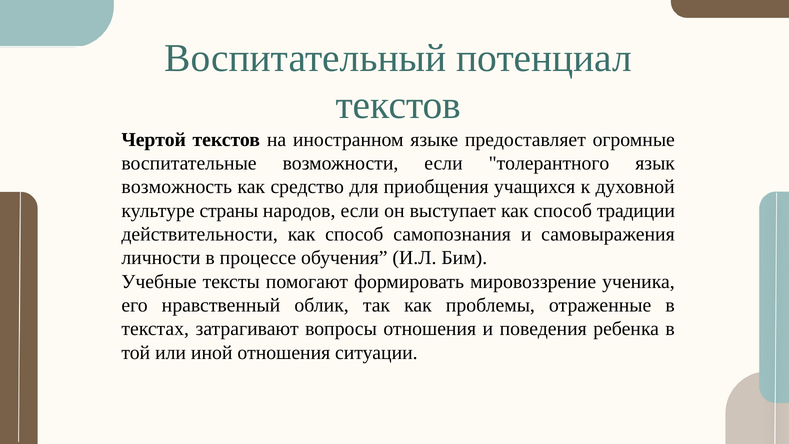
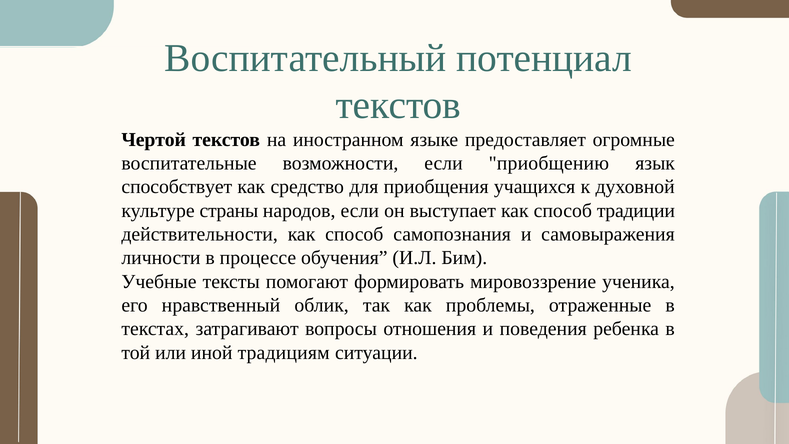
толерантного: толерантного -> приобщению (549, 163)
возможность: возможность -> способствует (177, 187)
иной отношения: отношения -> традициям (284, 352)
